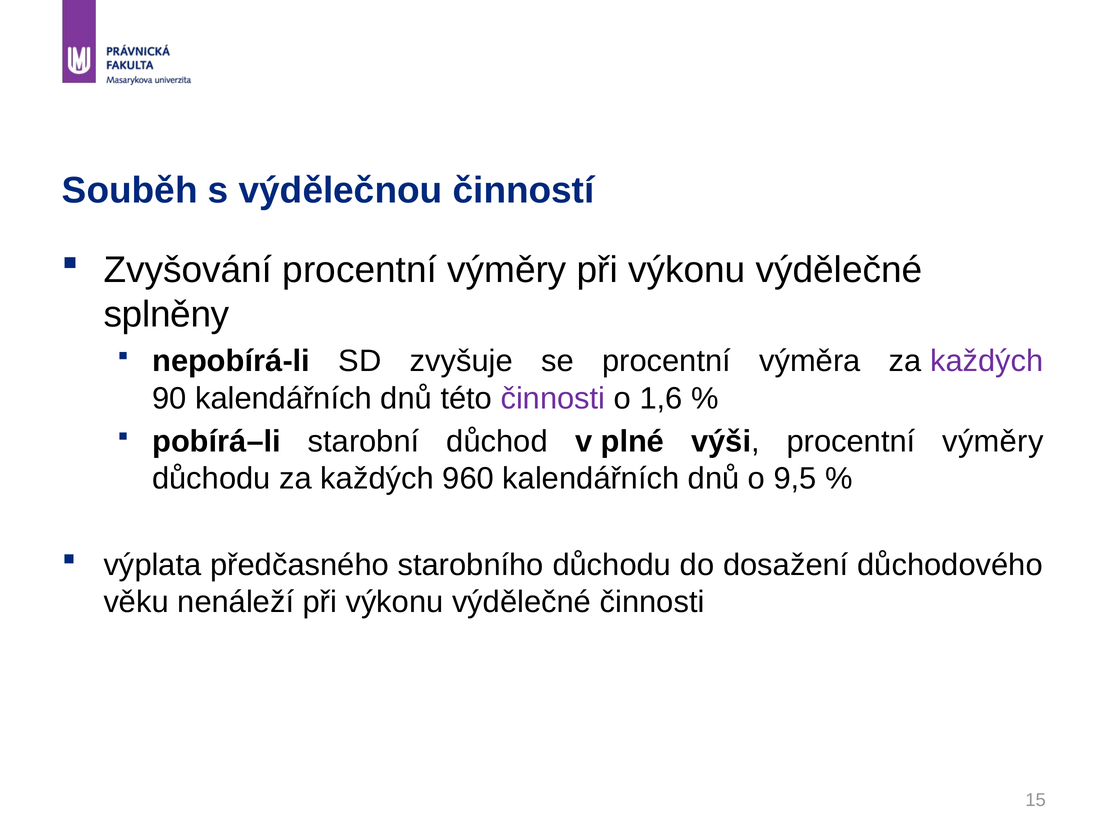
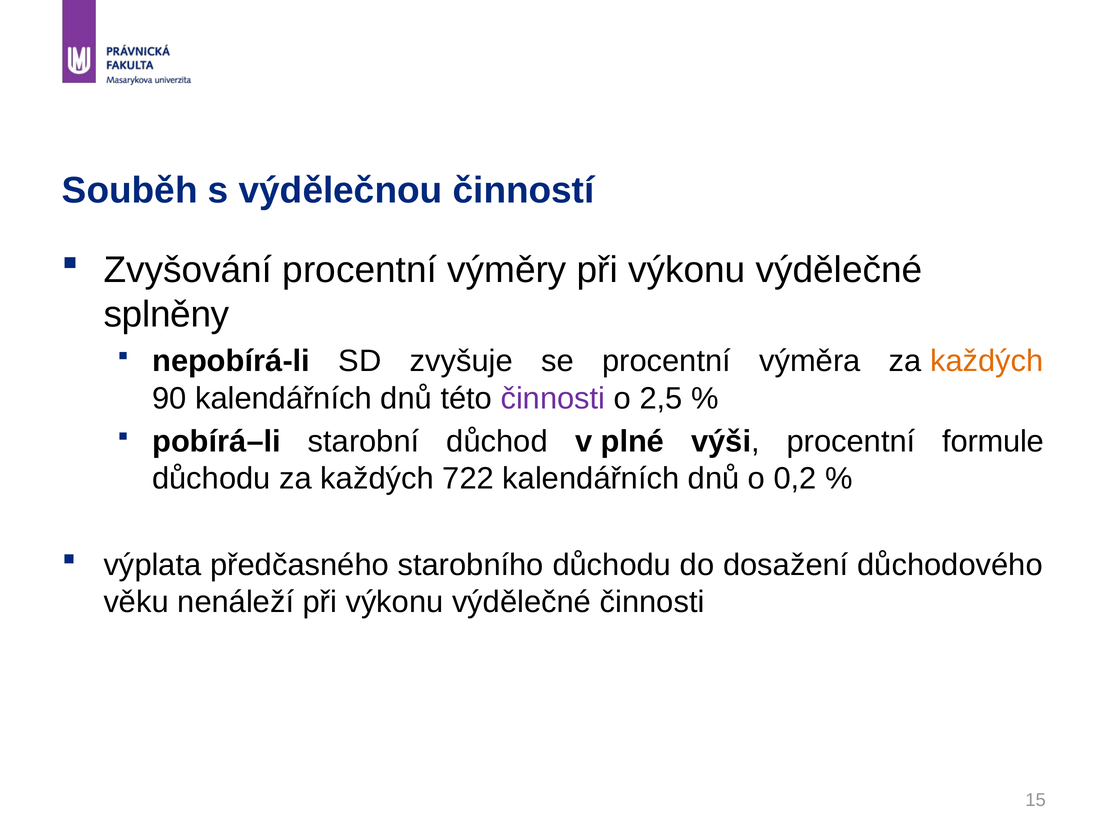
každých colour: purple -> orange (987, 361)
1,6: 1,6 -> 2,5 (661, 398)
výši procentní výměry: výměry -> formule (993, 441)
960: 960 -> 722 (468, 478)
9,5: 9,5 -> 0,2 (795, 478)
